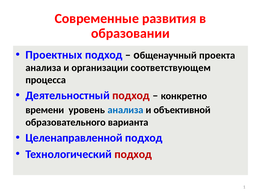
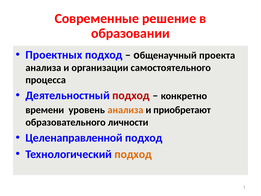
развития: развития -> решение (169, 19)
соответствующем: соответствующем -> самостоятельного (171, 68)
анализа colour: blue -> orange (125, 110)
объективной: объективной -> приобретают (182, 110)
варианта: варианта -> личности (128, 122)
подход colour: red -> orange (133, 154)
